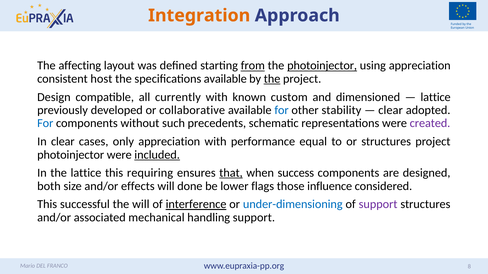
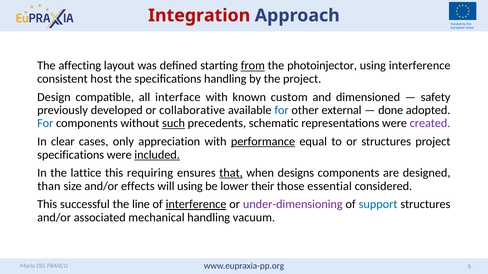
Integration colour: orange -> red (199, 16)
photoinjector underline: present -> none (322, 66)
using appreciation: appreciation -> interference (420, 66)
specifications available: available -> handling (225, 79)
the underline: present -> none (272, 79)
currently: currently -> interface (178, 97)
lattice: lattice -> safety (436, 97)
stability: stability -> external (342, 110)
clear: clear -> done (391, 110)
such underline: none -> present (174, 124)
performance underline: none -> present (263, 142)
photoinjector: photoinjector -> specifications (71, 155)
success: success -> designs (296, 173)
both: both -> than (49, 186)
will done: done -> using (190, 186)
flags: flags -> their (263, 186)
influence: influence -> essential (330, 186)
the will: will -> line (141, 205)
under-dimensioning colour: blue -> purple (293, 205)
support colour: purple -> blue (378, 205)
handling support: support -> vacuum (254, 218)
